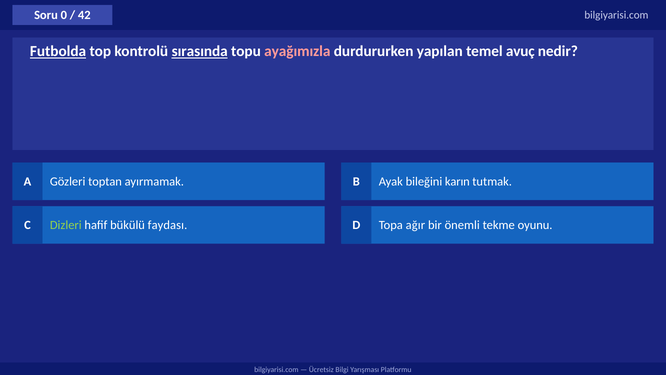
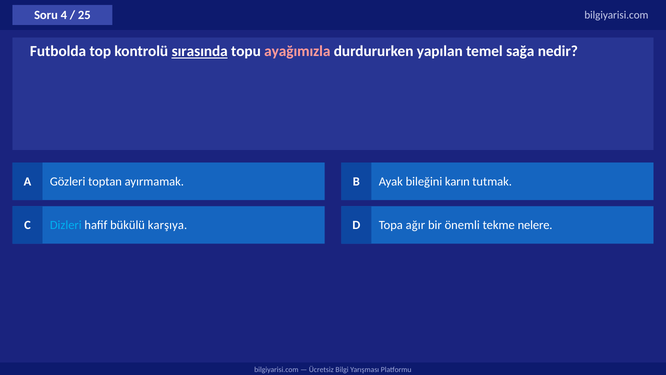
0: 0 -> 4 (64, 15)
42: 42 -> 25 (84, 15)
Futbolda underline: present -> none (58, 51)
avuç: avuç -> sağa (520, 51)
Dizleri colour: light green -> light blue (66, 225)
faydası: faydası -> karşıya (167, 225)
oyunu: oyunu -> nelere (535, 225)
